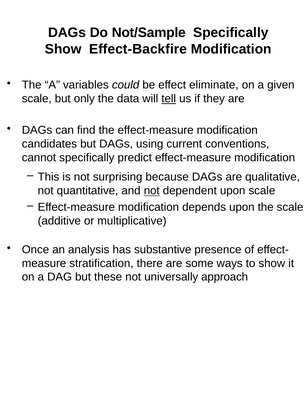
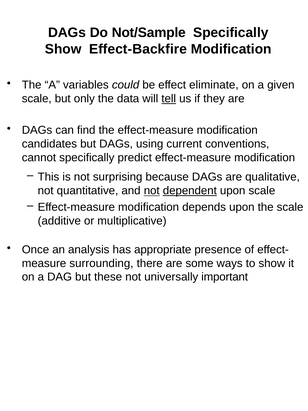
dependent underline: none -> present (190, 191)
substantive: substantive -> appropriate (163, 249)
stratification: stratification -> surrounding (101, 263)
approach: approach -> important (225, 277)
